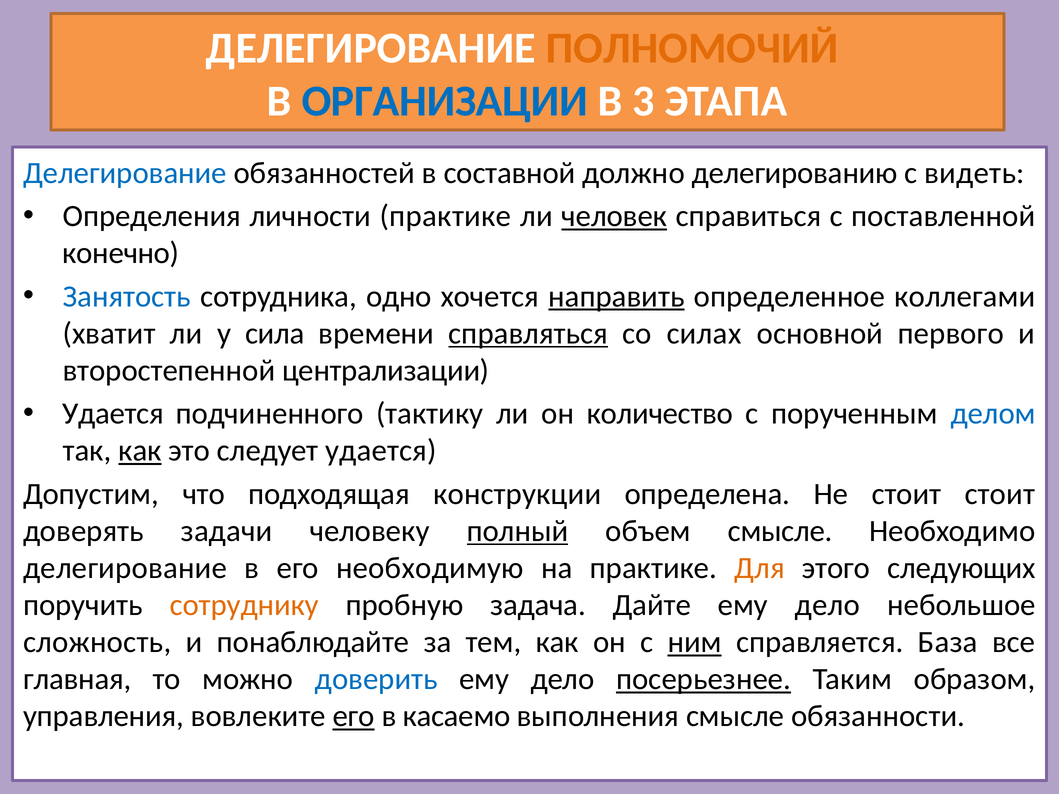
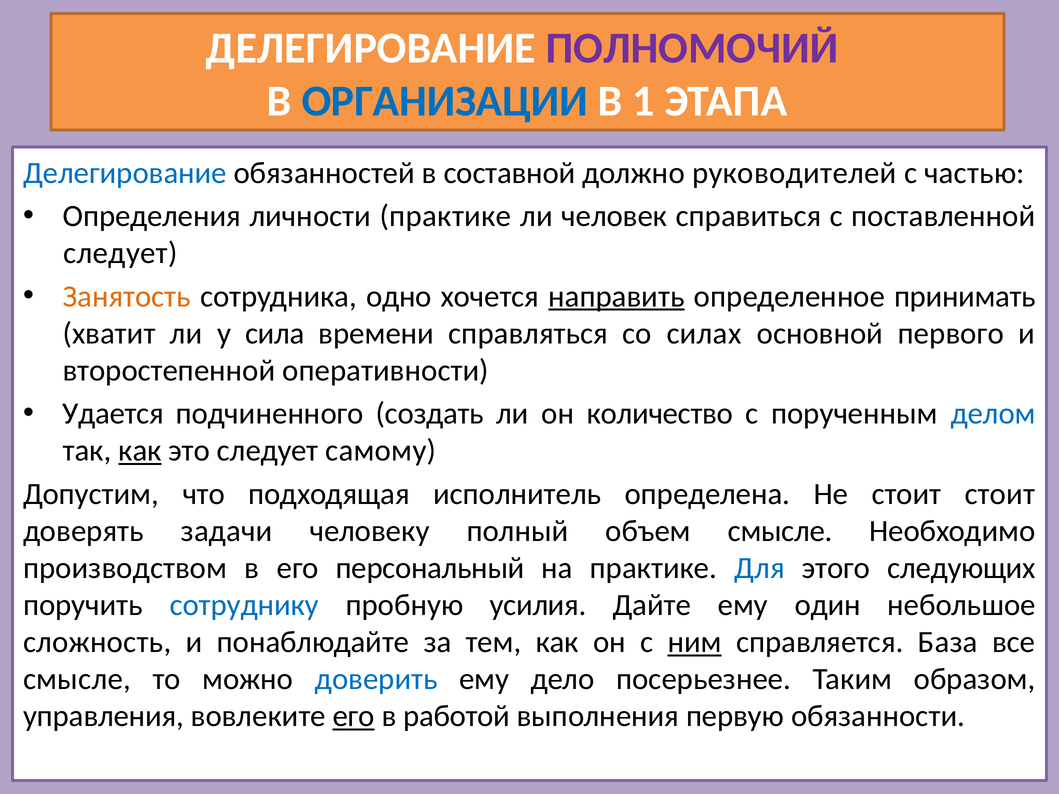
ПОЛНОМОЧИЙ colour: orange -> purple (692, 48)
3: 3 -> 1 (643, 101)
делегированию: делегированию -> руководителей (794, 173)
видеть: видеть -> частью (974, 173)
человек underline: present -> none (614, 216)
конечно: конечно -> следует (120, 253)
Занятость colour: blue -> orange (127, 296)
коллегами: коллегами -> принимать (965, 296)
справляться underline: present -> none (528, 334)
централизации: централизации -> оперативности (386, 371)
тактику: тактику -> создать (430, 414)
следует удается: удается -> самому (381, 451)
конструкции: конструкции -> исполнитель (517, 494)
полный underline: present -> none (518, 531)
делегирование: делегирование -> производством (125, 568)
необходимую: необходимую -> персональный (430, 568)
Для colour: orange -> blue (760, 568)
сотруднику colour: orange -> blue (244, 605)
задача: задача -> усилия (538, 605)
Дайте ему дело: дело -> один (828, 605)
главная: главная -> смысле (77, 679)
посерьезнее underline: present -> none (704, 679)
касаемо: касаемо -> работой (457, 717)
выполнения смысле: смысле -> первую (735, 717)
